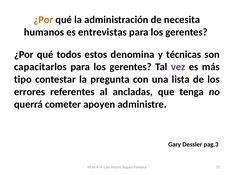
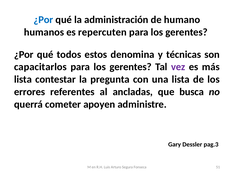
¿Por colour: orange -> blue (43, 20)
necesita: necesita -> humano (182, 20)
entrevistas: entrevistas -> repercuten (102, 32)
tipo: tipo -> lista (23, 80)
tenga: tenga -> busca (192, 92)
